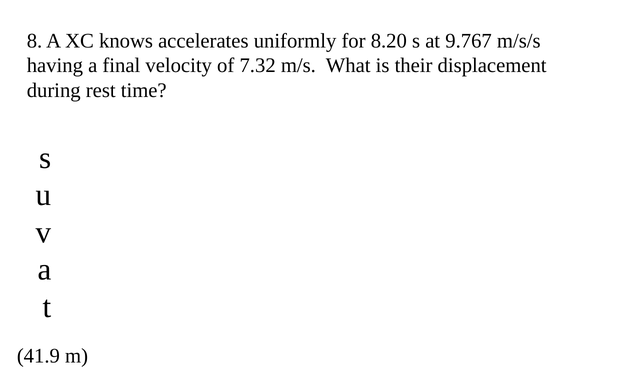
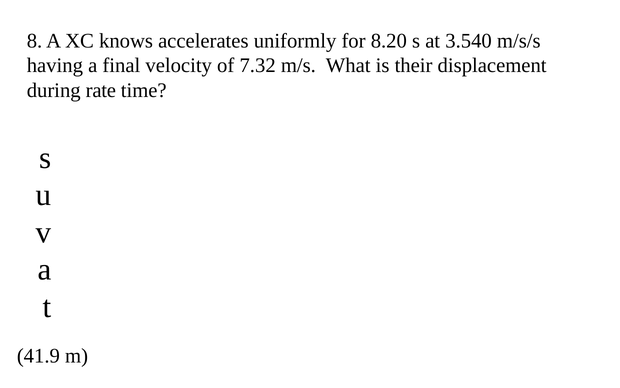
9.767: 9.767 -> 3.540 (469, 41)
rest: rest -> rate (101, 90)
